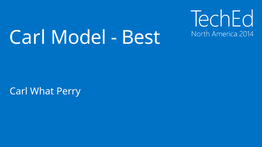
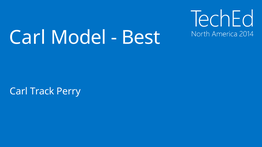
What: What -> Track (42, 92)
